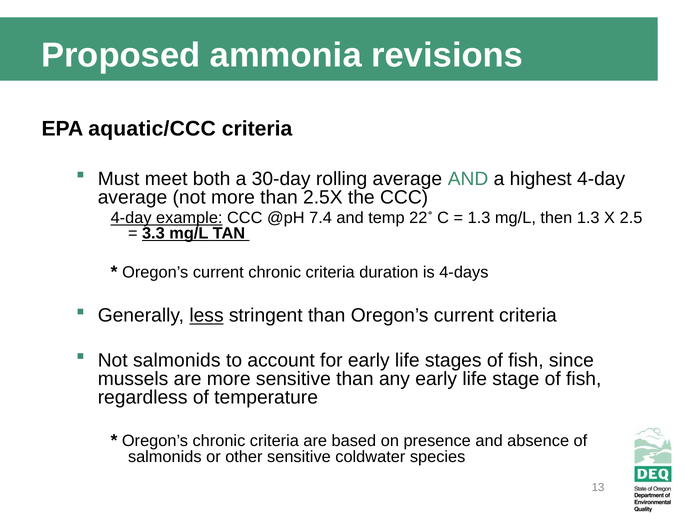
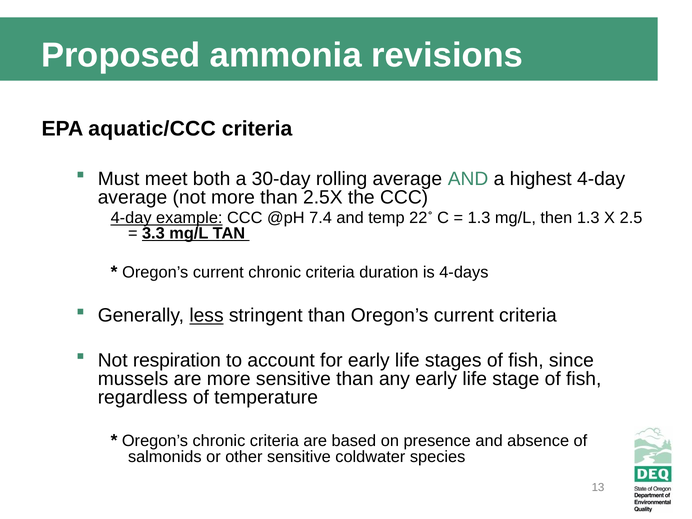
Not salmonids: salmonids -> respiration (177, 360)
